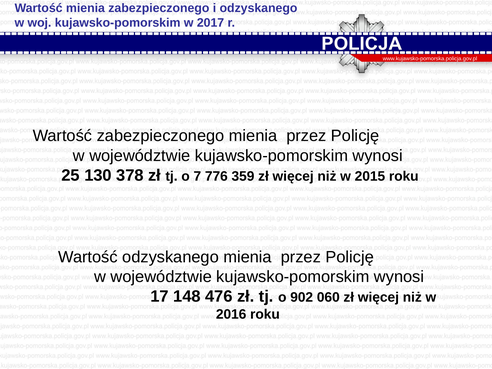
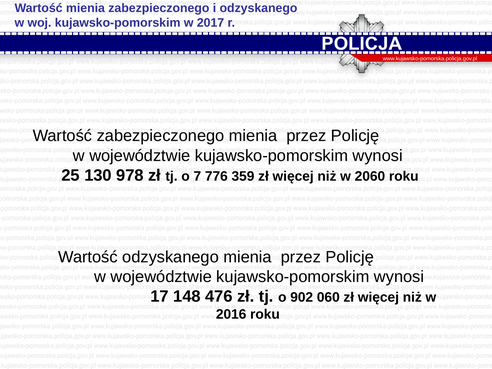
378: 378 -> 978 (130, 175)
2015: 2015 -> 2060 (370, 176)
